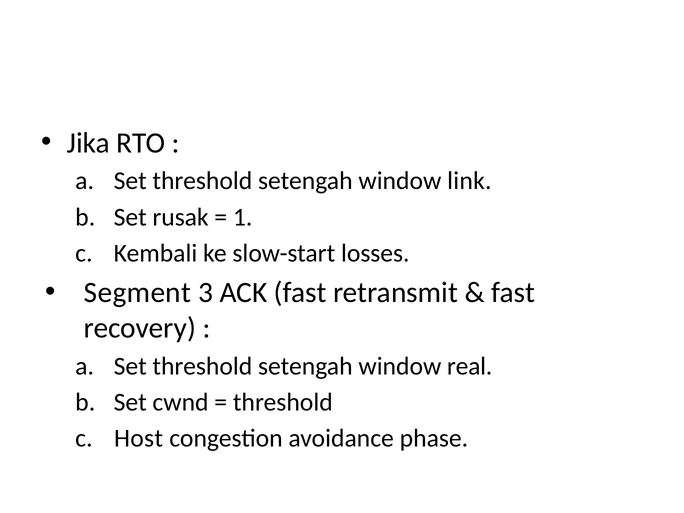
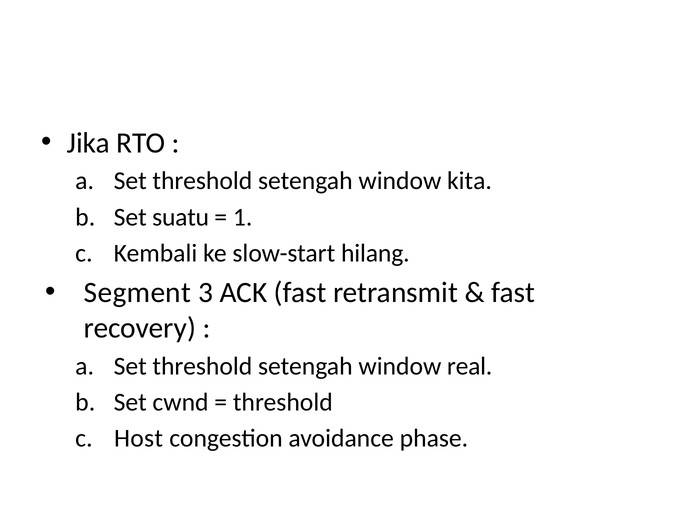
link: link -> kita (470, 181)
rusak: rusak -> suatu (181, 217)
losses: losses -> hilang (375, 253)
